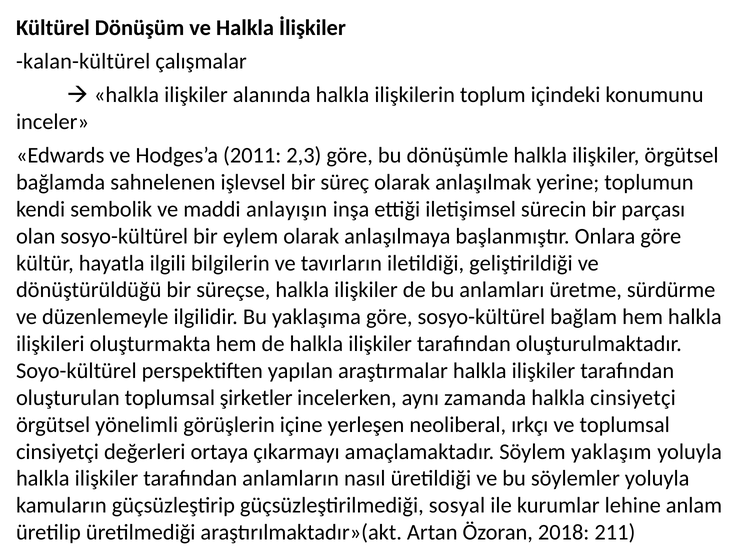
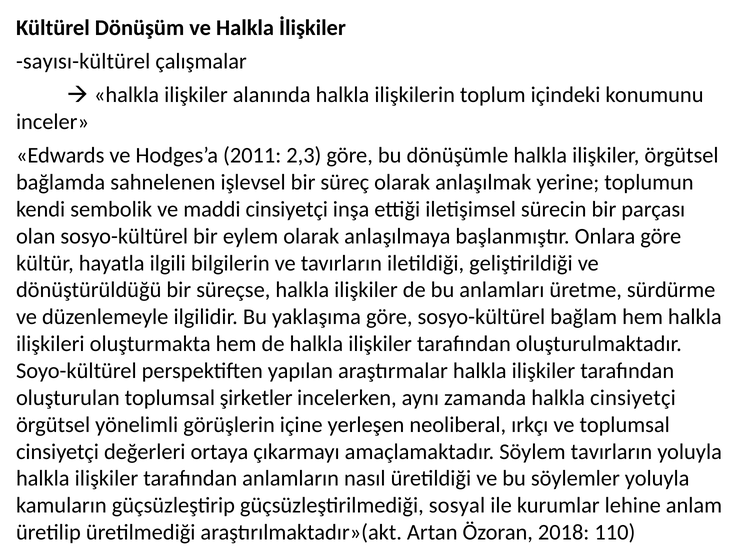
kalan-kültürel: kalan-kültürel -> sayısı-kültürel (83, 62)
maddi anlayışın: anlayışın -> cinsiyetçi (287, 209)
Söylem yaklaşım: yaklaşım -> tavırların (611, 452)
211: 211 -> 110 (615, 533)
